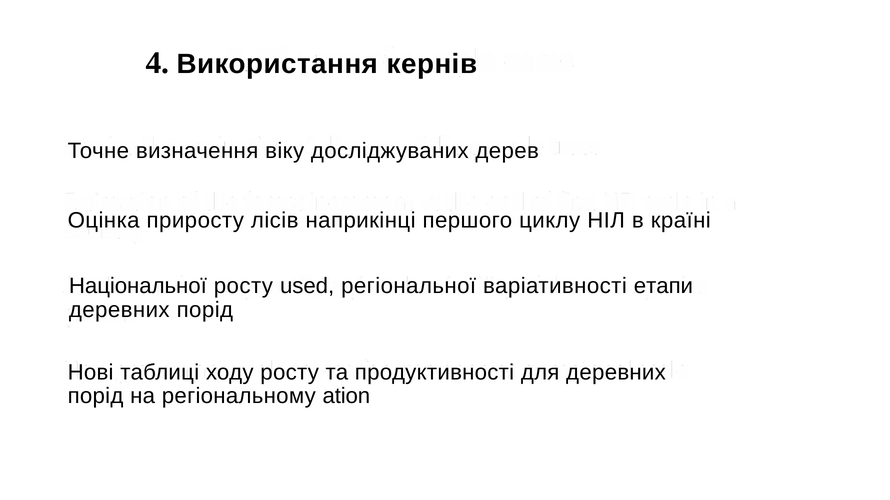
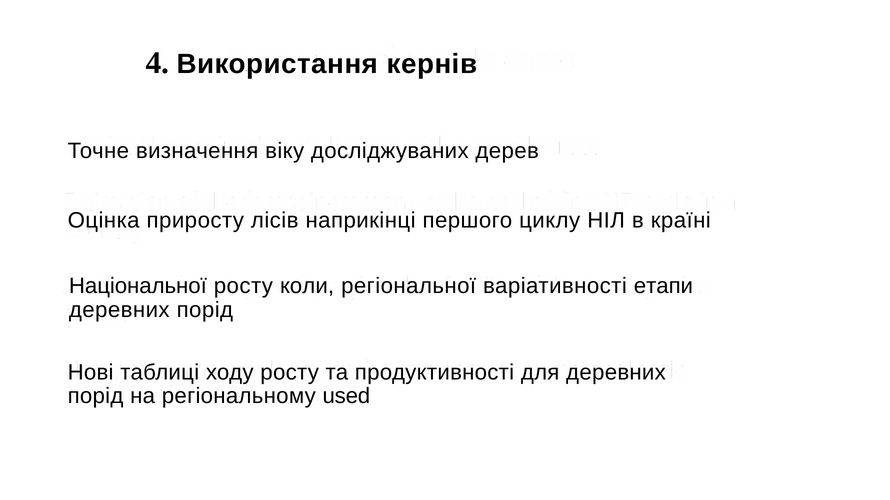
used: used -> коли (307, 286)
ation: ation -> used (346, 396)
